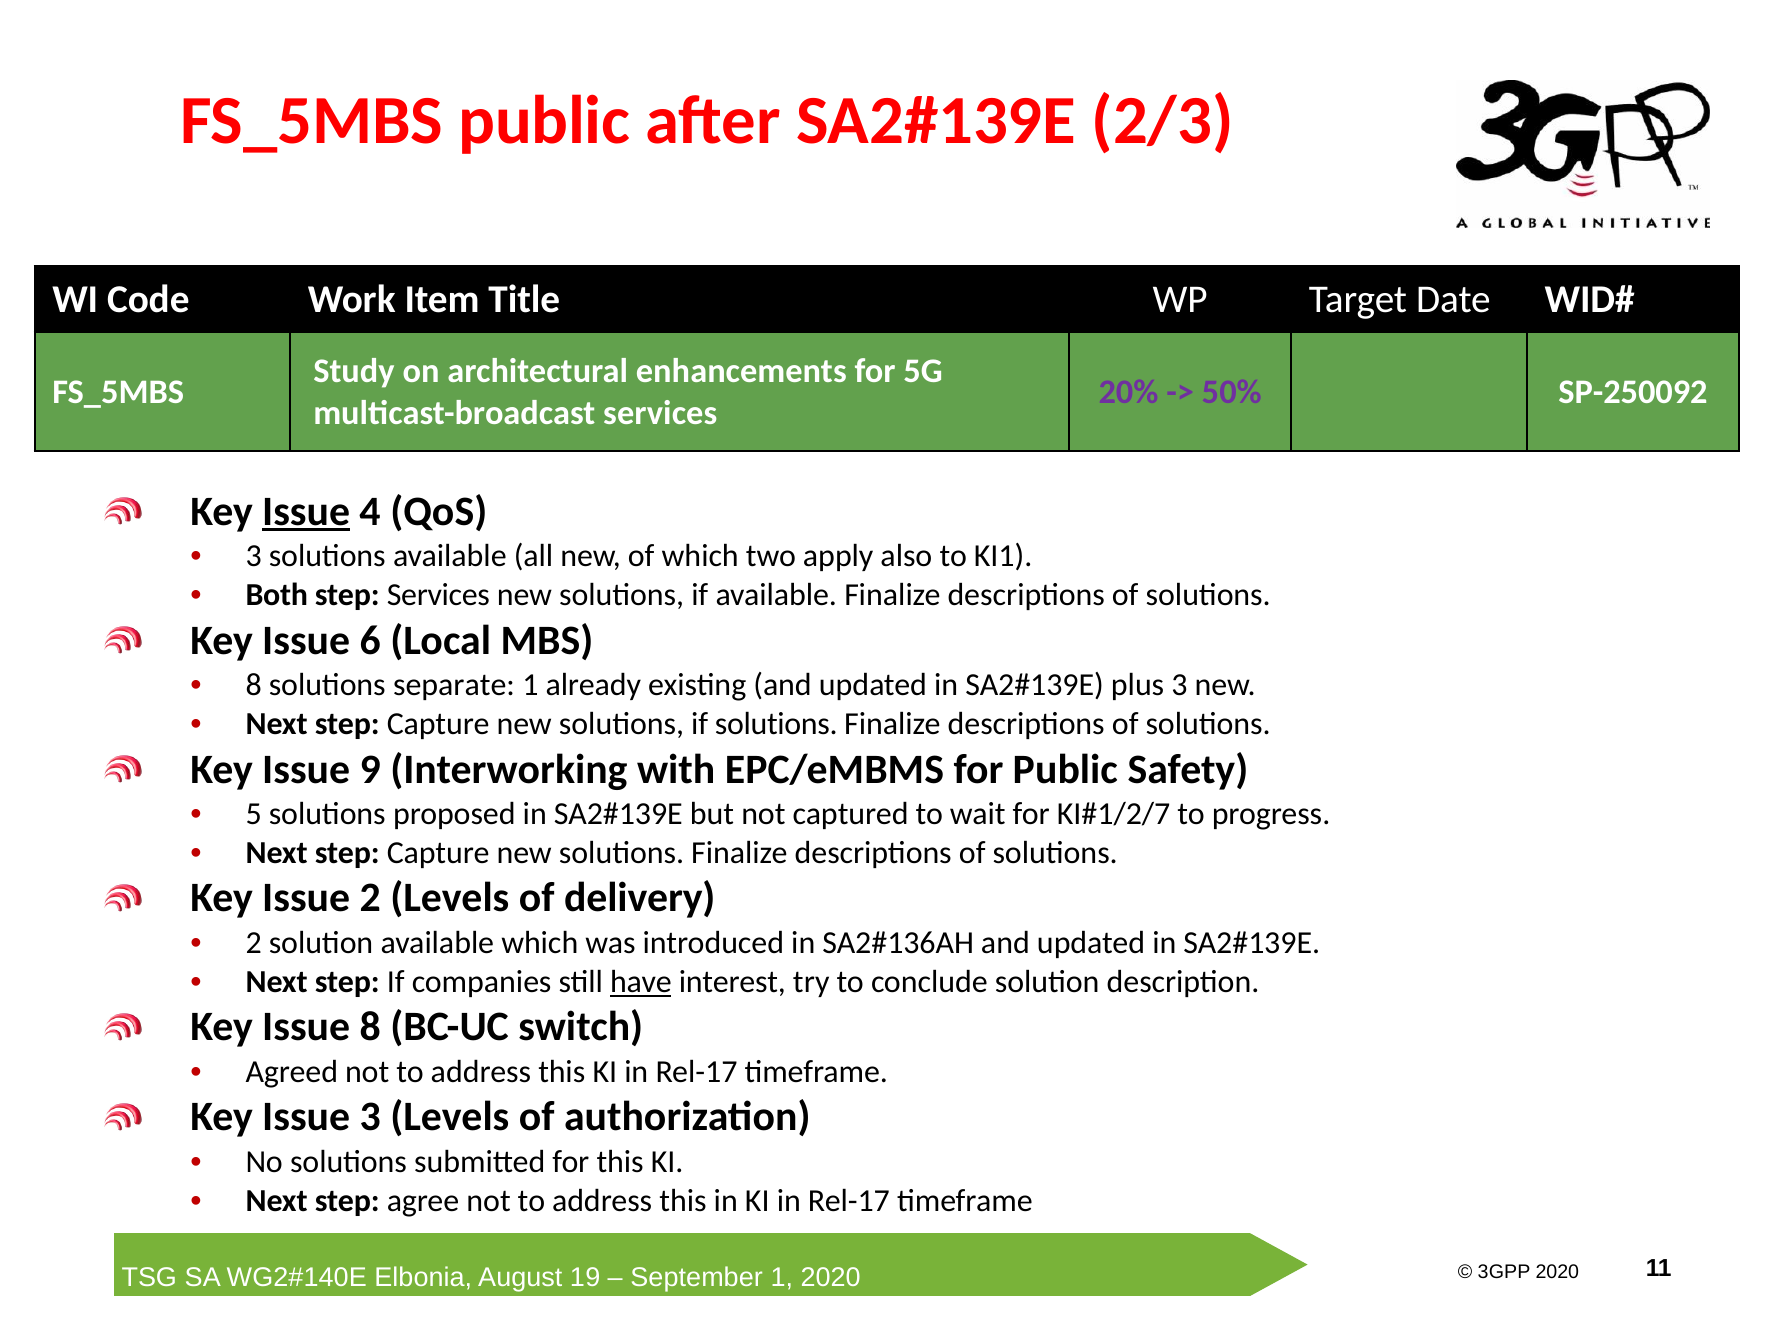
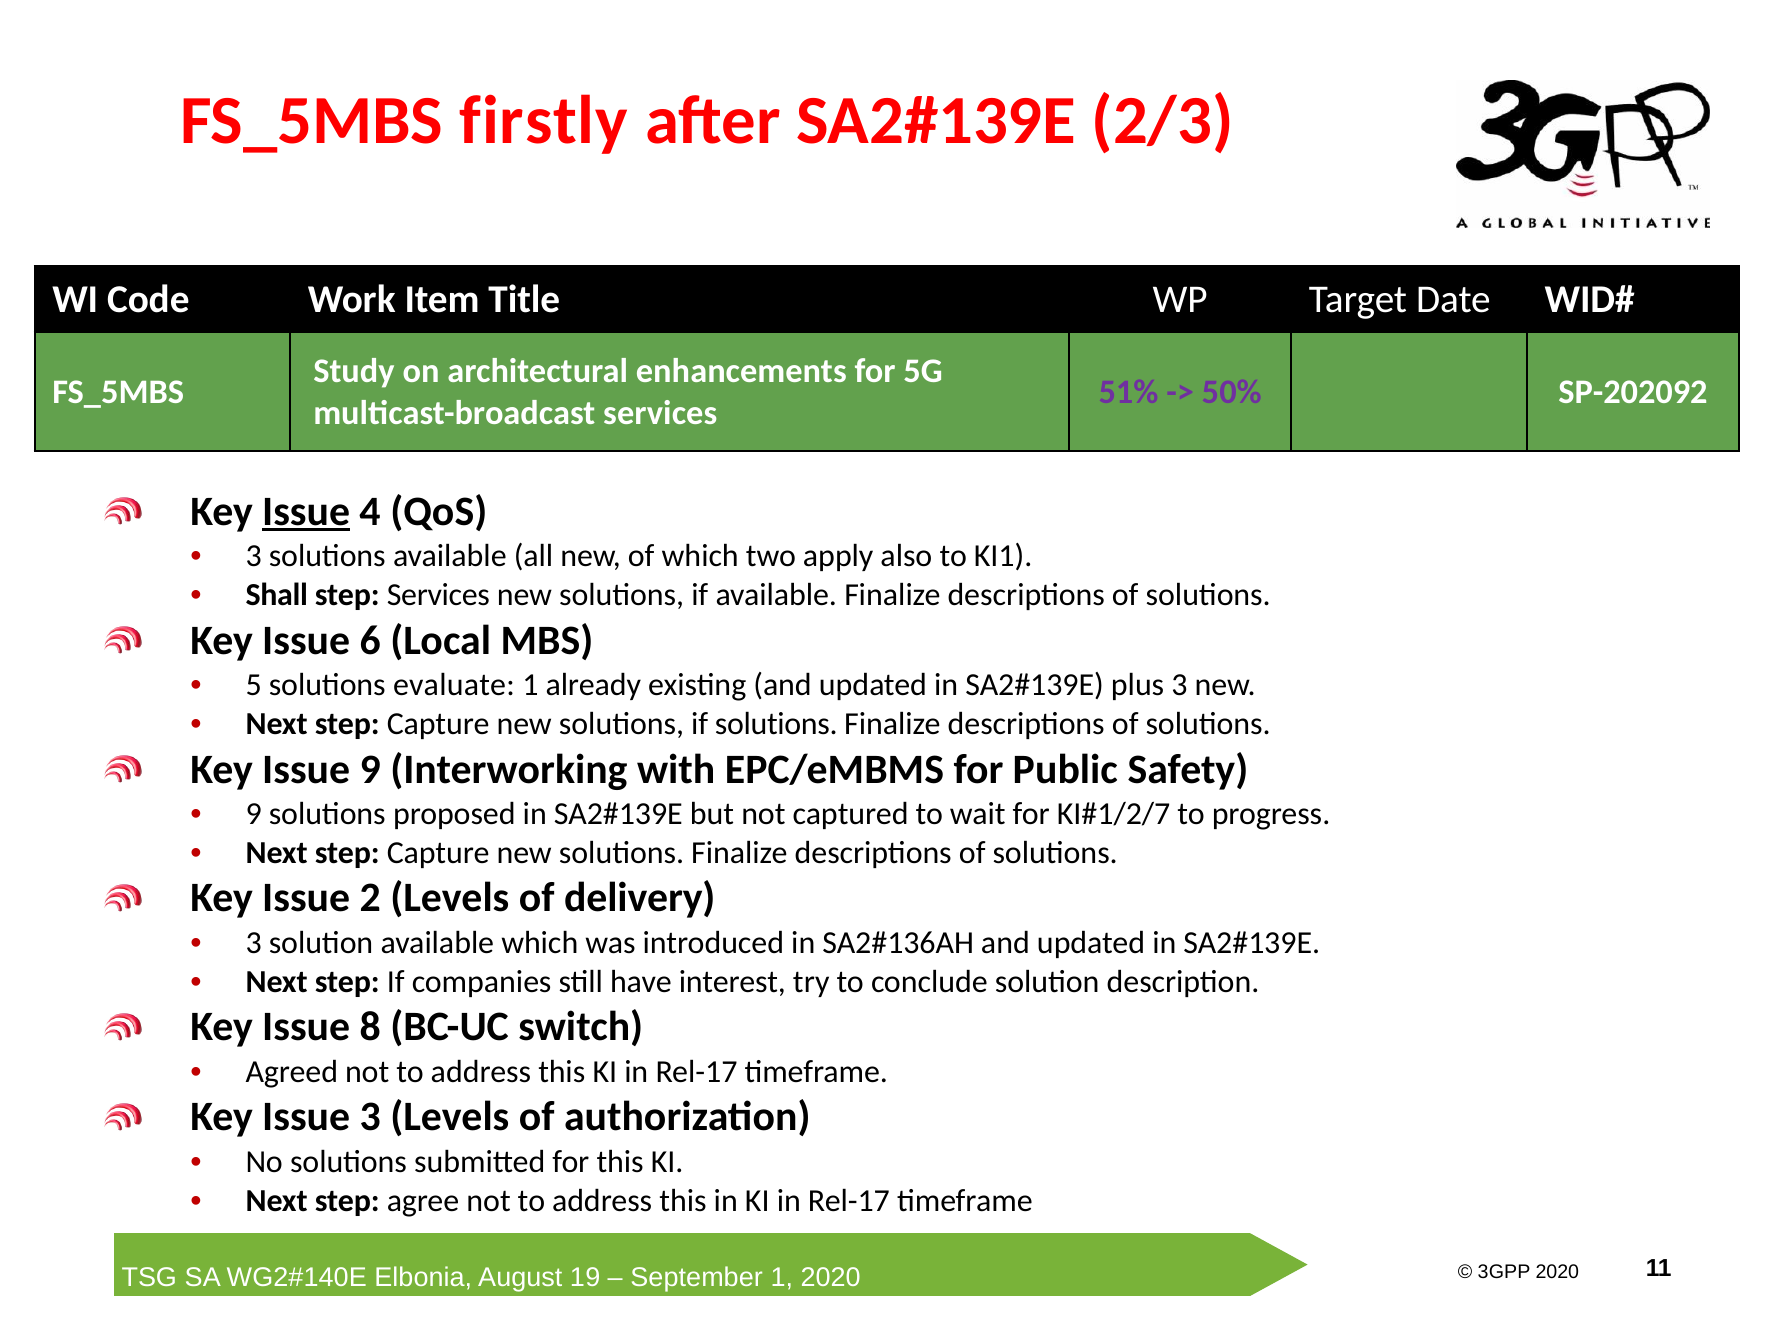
FS_5MBS public: public -> firstly (544, 121)
20%: 20% -> 51% (1128, 392)
SP-250092: SP-250092 -> SP-202092 (1633, 392)
Both: Both -> Shall (277, 595)
8: 8 -> 5 (254, 685)
separate: separate -> evaluate (454, 685)
5: 5 -> 9 (254, 814)
2: 2 -> 3 (254, 943)
have underline: present -> none (641, 982)
